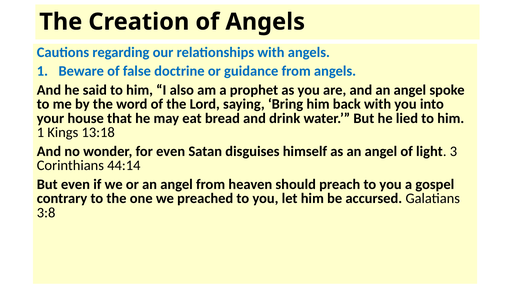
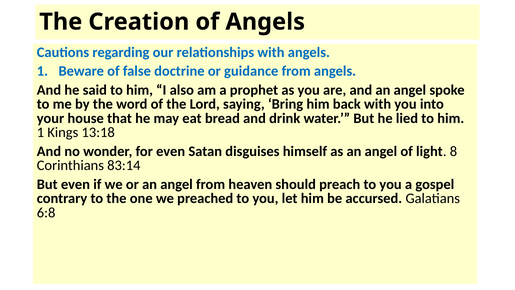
3: 3 -> 8 (453, 151)
44:14: 44:14 -> 83:14 (124, 165)
3:8: 3:8 -> 6:8 (46, 212)
